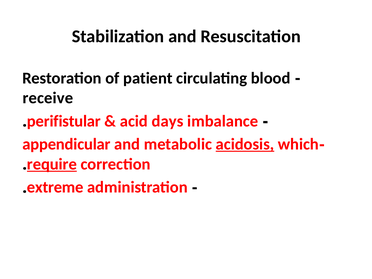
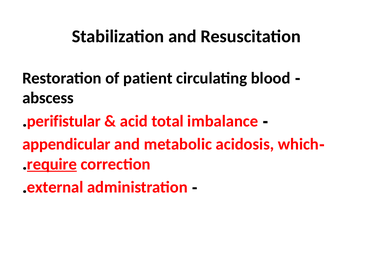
receive: receive -> abscess (48, 98)
days: days -> total (168, 121)
acidosis underline: present -> none (245, 144)
extreme: extreme -> external (55, 187)
